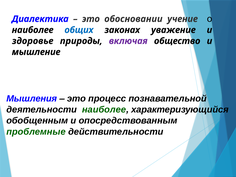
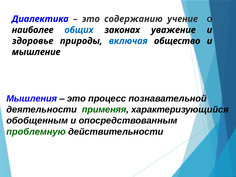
обосновании: обосновании -> содержанию (133, 19)
включая colour: purple -> blue (128, 41)
деятельности наиболее: наиболее -> применяя (104, 110)
проблемные: проблемные -> проблемную (36, 132)
